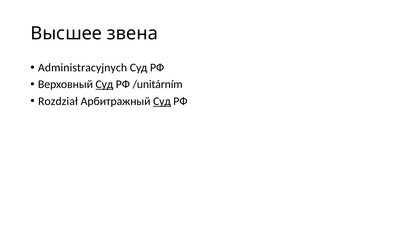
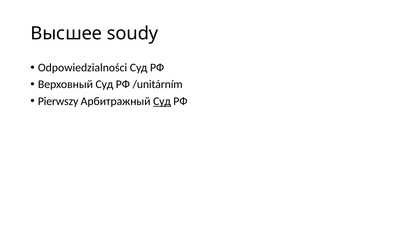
звена: звена -> soudy (133, 34)
Administracyjnych: Administracyjnych -> Odpowiedzialności (83, 68)
Суд underline: present -> none (104, 84)
Rozdział: Rozdział -> Pierwszy (58, 101)
